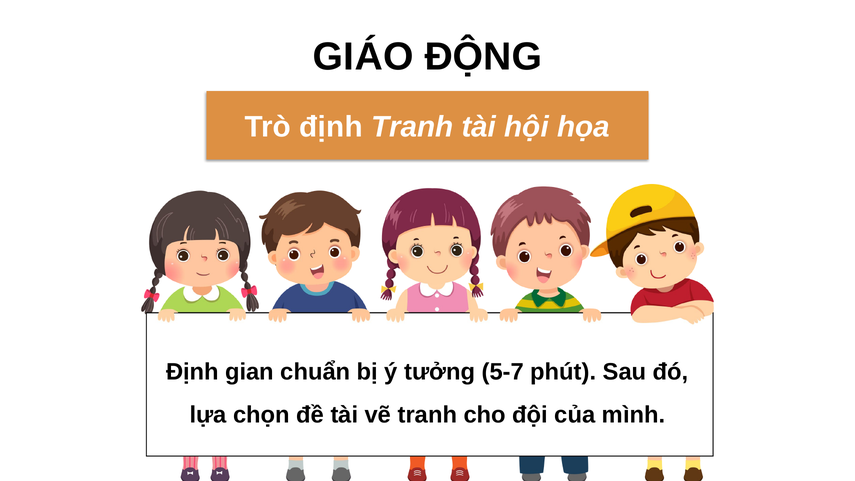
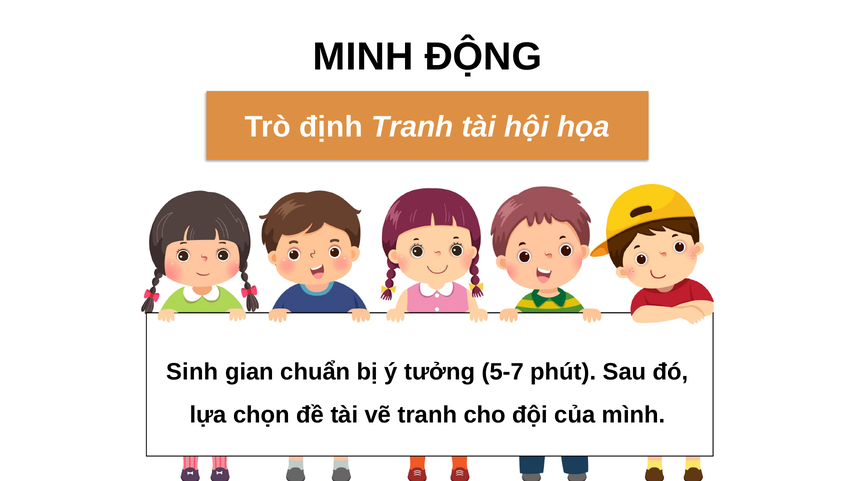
GIÁO: GIÁO -> MINH (363, 57)
Định: Định -> Sinh (192, 372)
